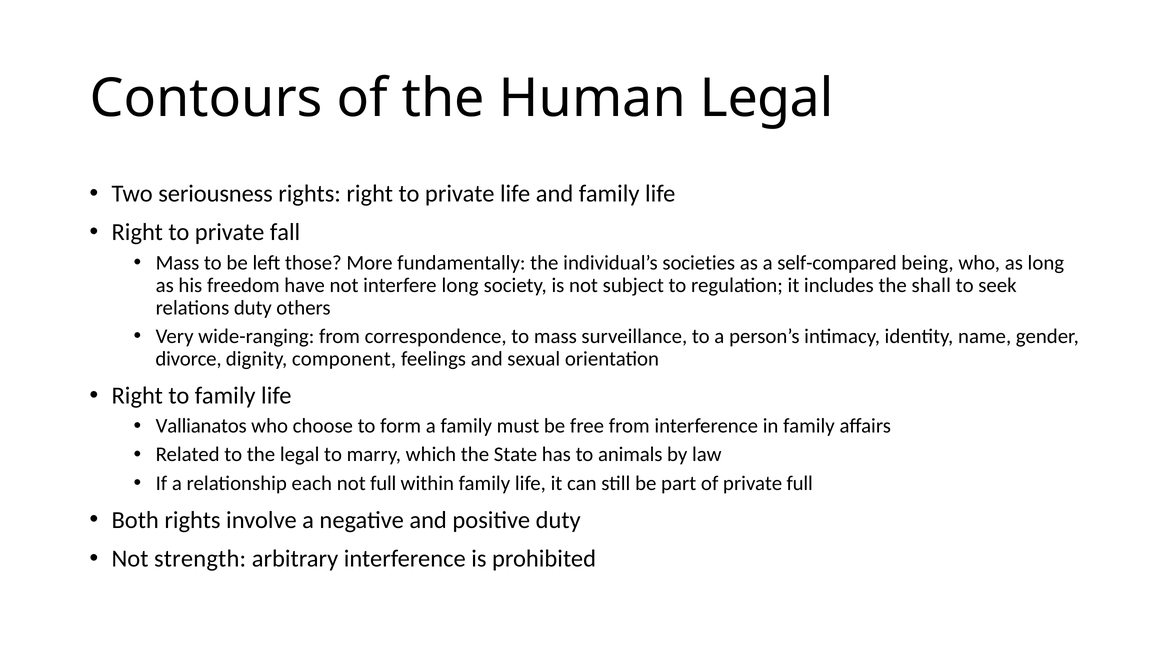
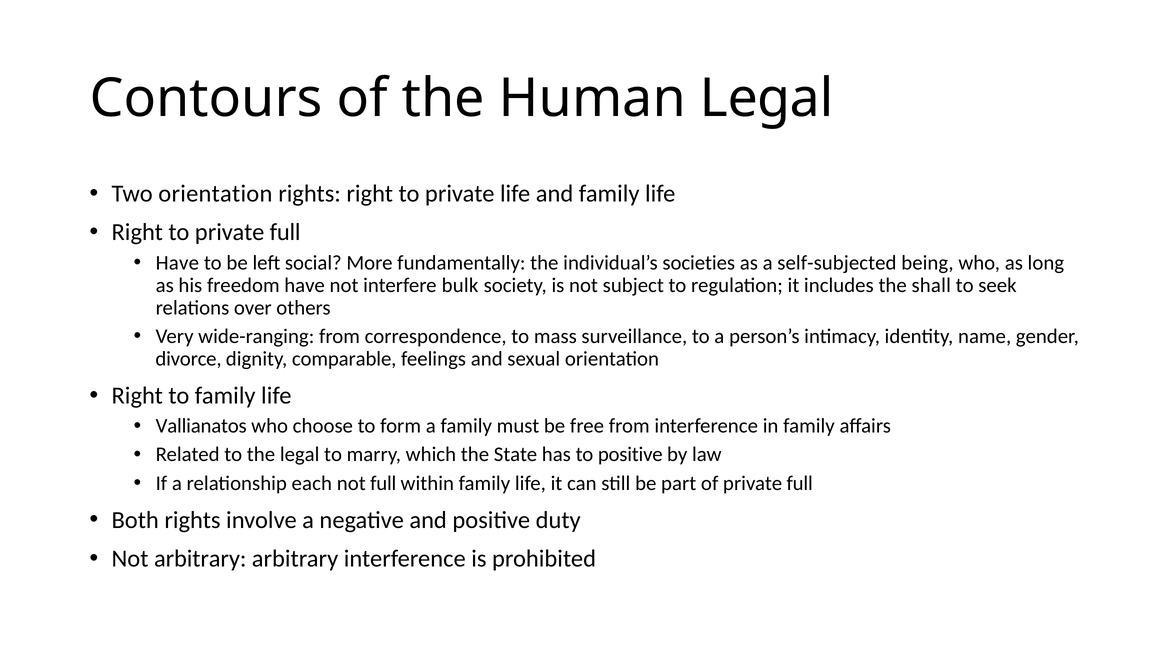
Two seriousness: seriousness -> orientation (215, 193)
to private fall: fall -> full (285, 232)
Mass: Mass -> Have (177, 263)
those: those -> social (313, 263)
self-compared: self-compared -> self-subjected (837, 263)
interfere long: long -> bulk (460, 285)
relations duty: duty -> over (253, 308)
component: component -> comparable (344, 359)
to animals: animals -> positive (630, 455)
Not strength: strength -> arbitrary (200, 559)
